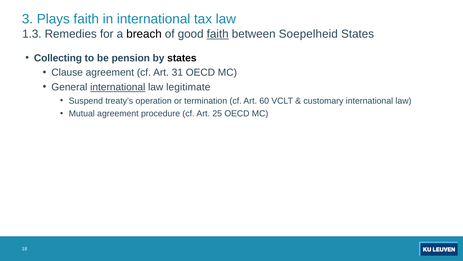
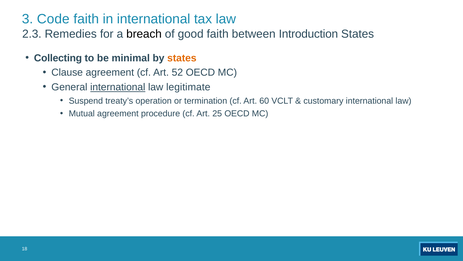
Plays: Plays -> Code (53, 19)
1.3: 1.3 -> 2.3 (32, 34)
faith underline: present -> none (218, 34)
Soepelheid: Soepelheid -> Introduction (308, 34)
pension: pension -> minimal (131, 58)
states colour: black -> orange (182, 58)
31: 31 -> 52 (177, 72)
